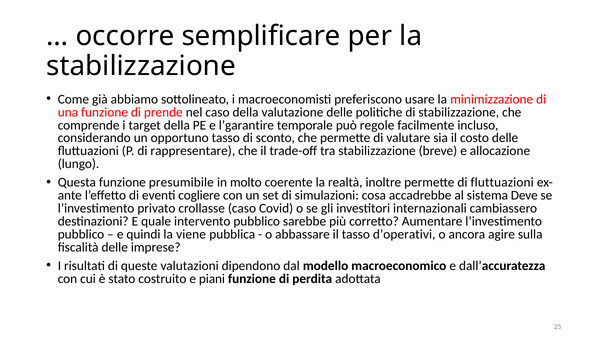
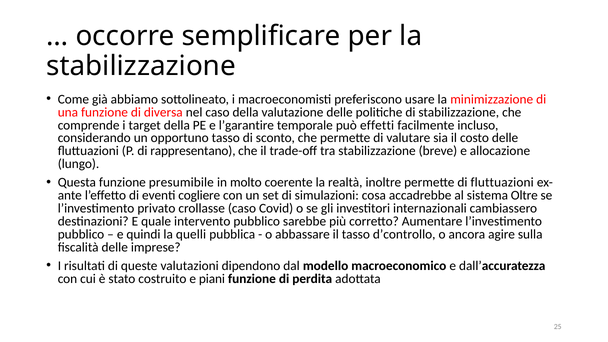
prende: prende -> diversa (163, 112)
regole: regole -> effetti (377, 125)
rappresentare: rappresentare -> rappresentano (193, 151)
Deve: Deve -> Oltre (524, 195)
viene: viene -> quelli (191, 234)
d’operativi: d’operativi -> d’controllo (404, 234)
